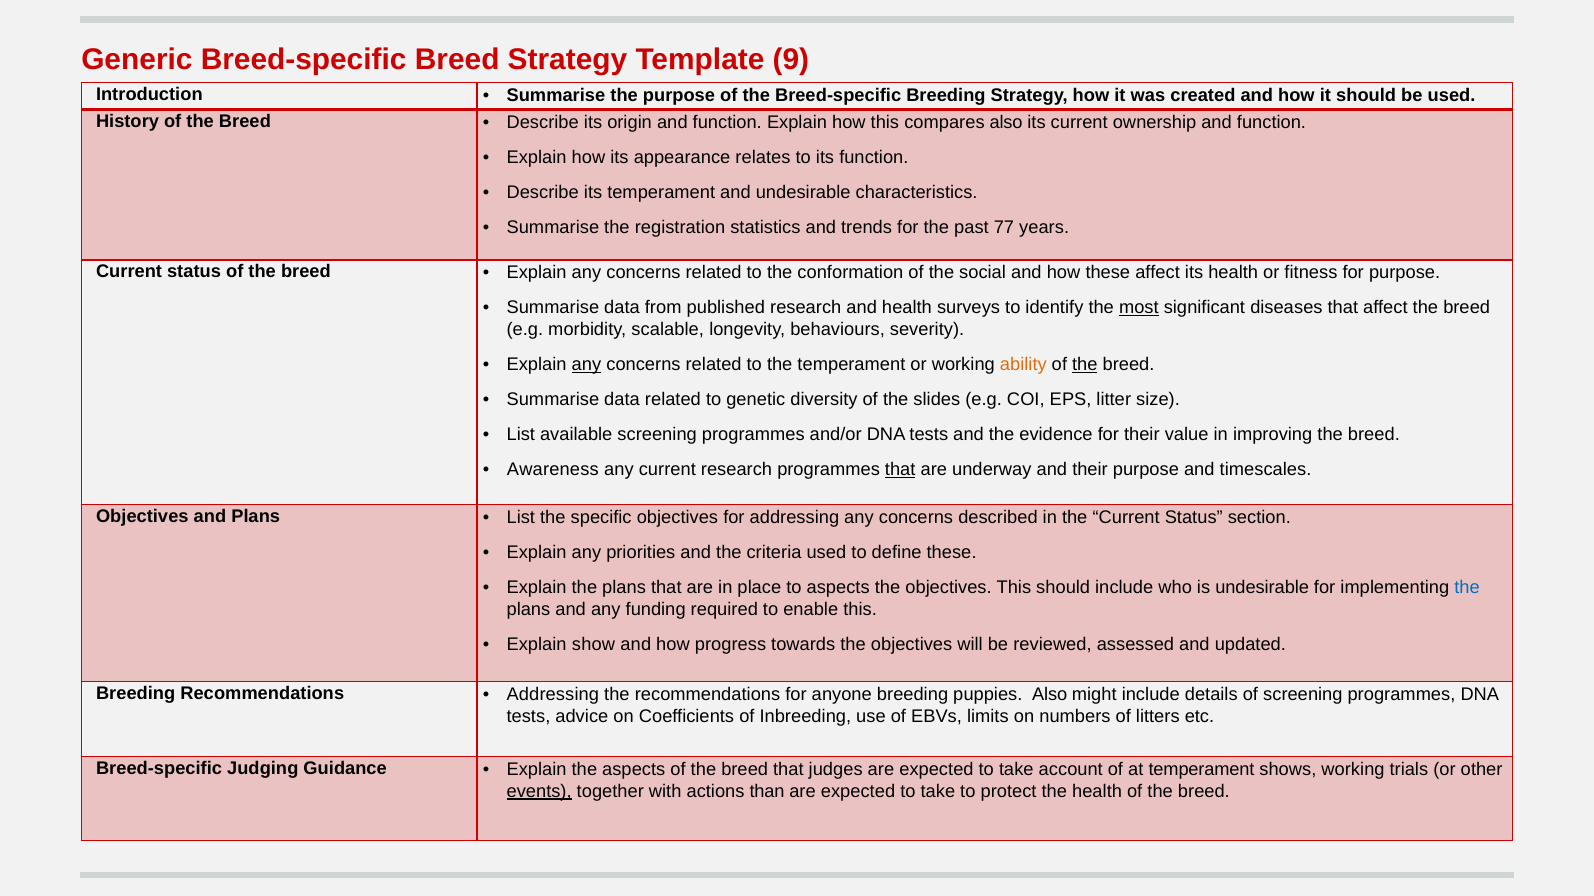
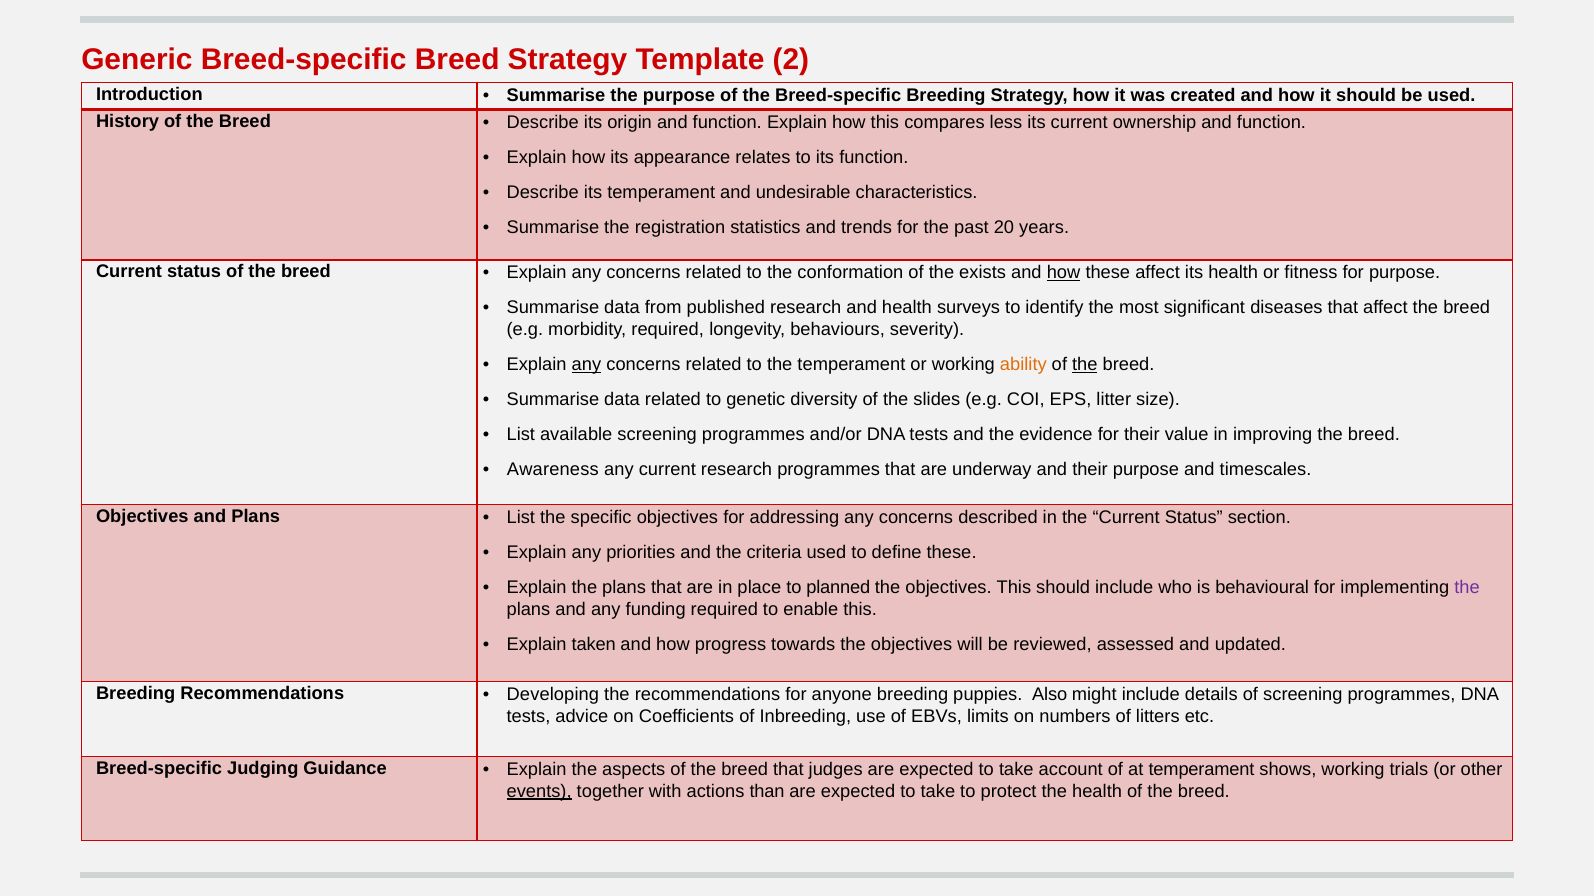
9: 9 -> 2 (791, 60)
compares also: also -> less (1006, 123)
77: 77 -> 20 (1004, 228)
social: social -> exists (983, 273)
how underline: none -> present (1064, 273)
most underline: present -> none (1139, 308)
morbidity scalable: scalable -> required (668, 330)
that underline: present -> none (900, 470)
to aspects: aspects -> planned (838, 588)
is undesirable: undesirable -> behavioural (1262, 588)
the colour: blue -> purple (1467, 588)
show: show -> taken (594, 645)
Addressing: Addressing -> Developing (553, 695)
